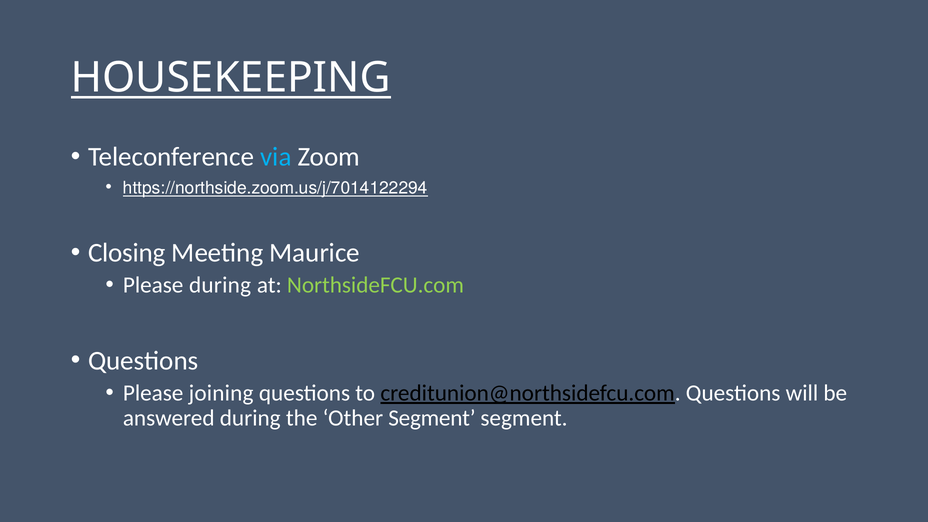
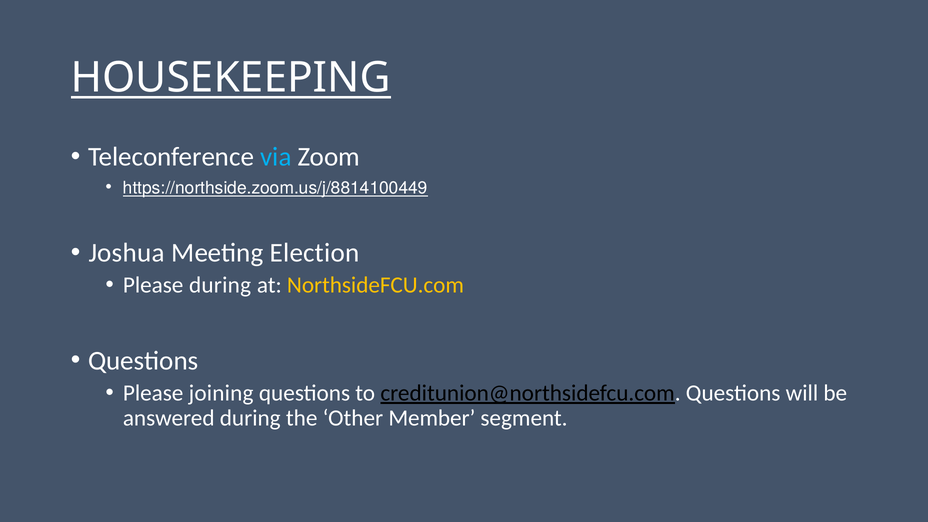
https://northside.zoom.us/j/7014122294: https://northside.zoom.us/j/7014122294 -> https://northside.zoom.us/j/8814100449 (275, 188)
Closing: Closing -> Joshua (127, 253)
Maurice: Maurice -> Election (315, 253)
NorthsideFCU.com colour: light green -> yellow (375, 285)
Other Segment: Segment -> Member (432, 418)
